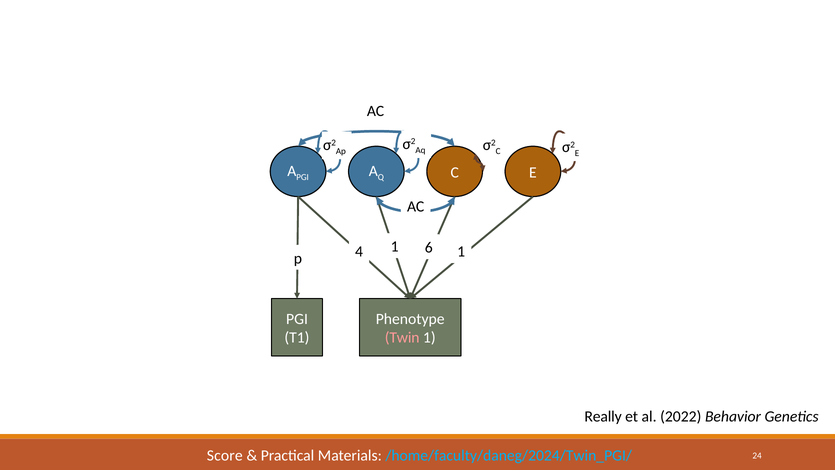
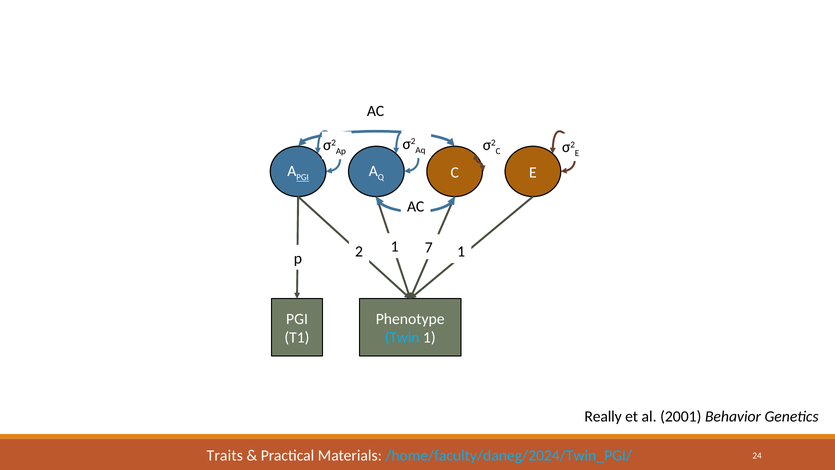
PGI underline: none -> present (303, 177)
4: 4 -> 2 (359, 251)
6: 6 -> 7 (429, 248)
Twin colour: pink -> light blue (402, 338)
2022: 2022 -> 2001 (681, 416)
Score: Score -> Traits (225, 455)
